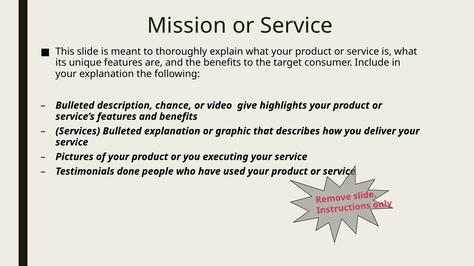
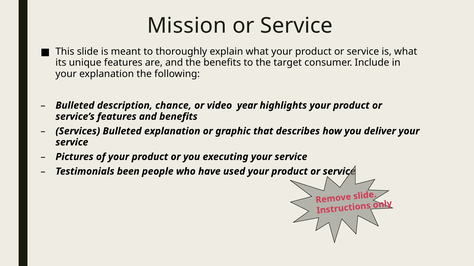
give: give -> year (247, 106)
done: done -> been (128, 172)
